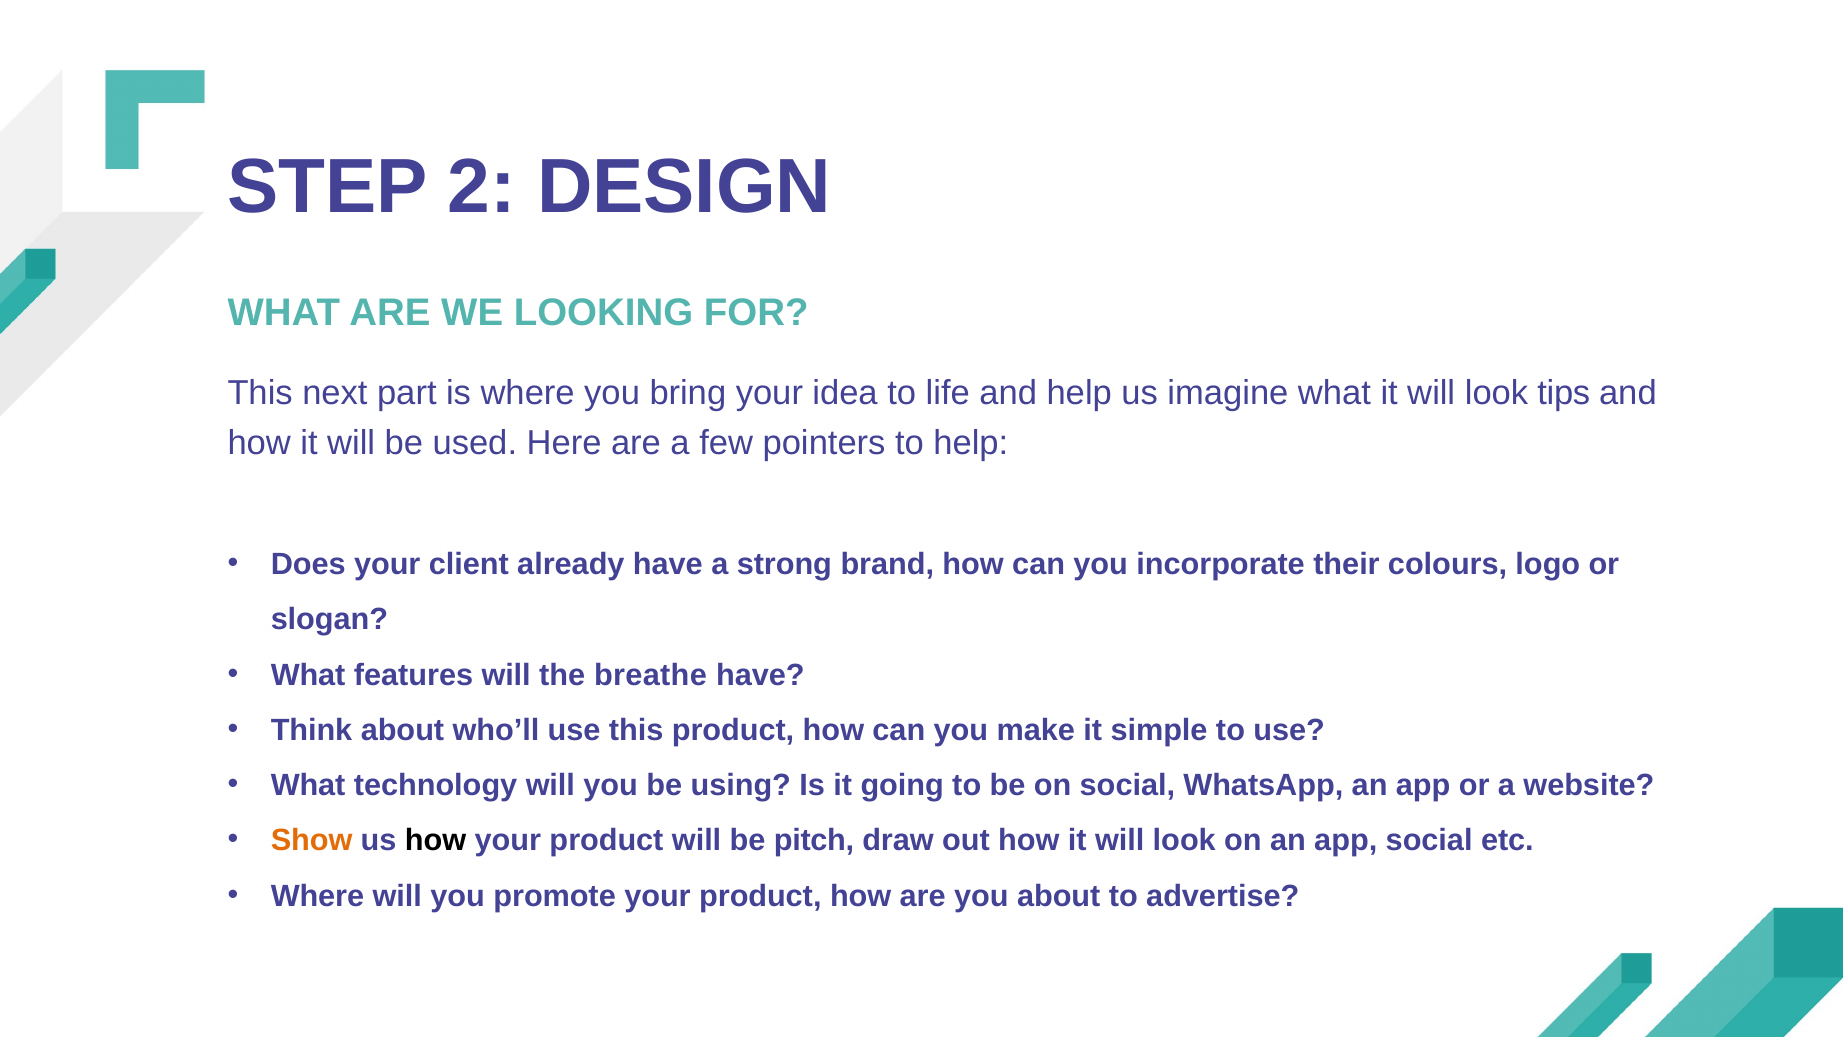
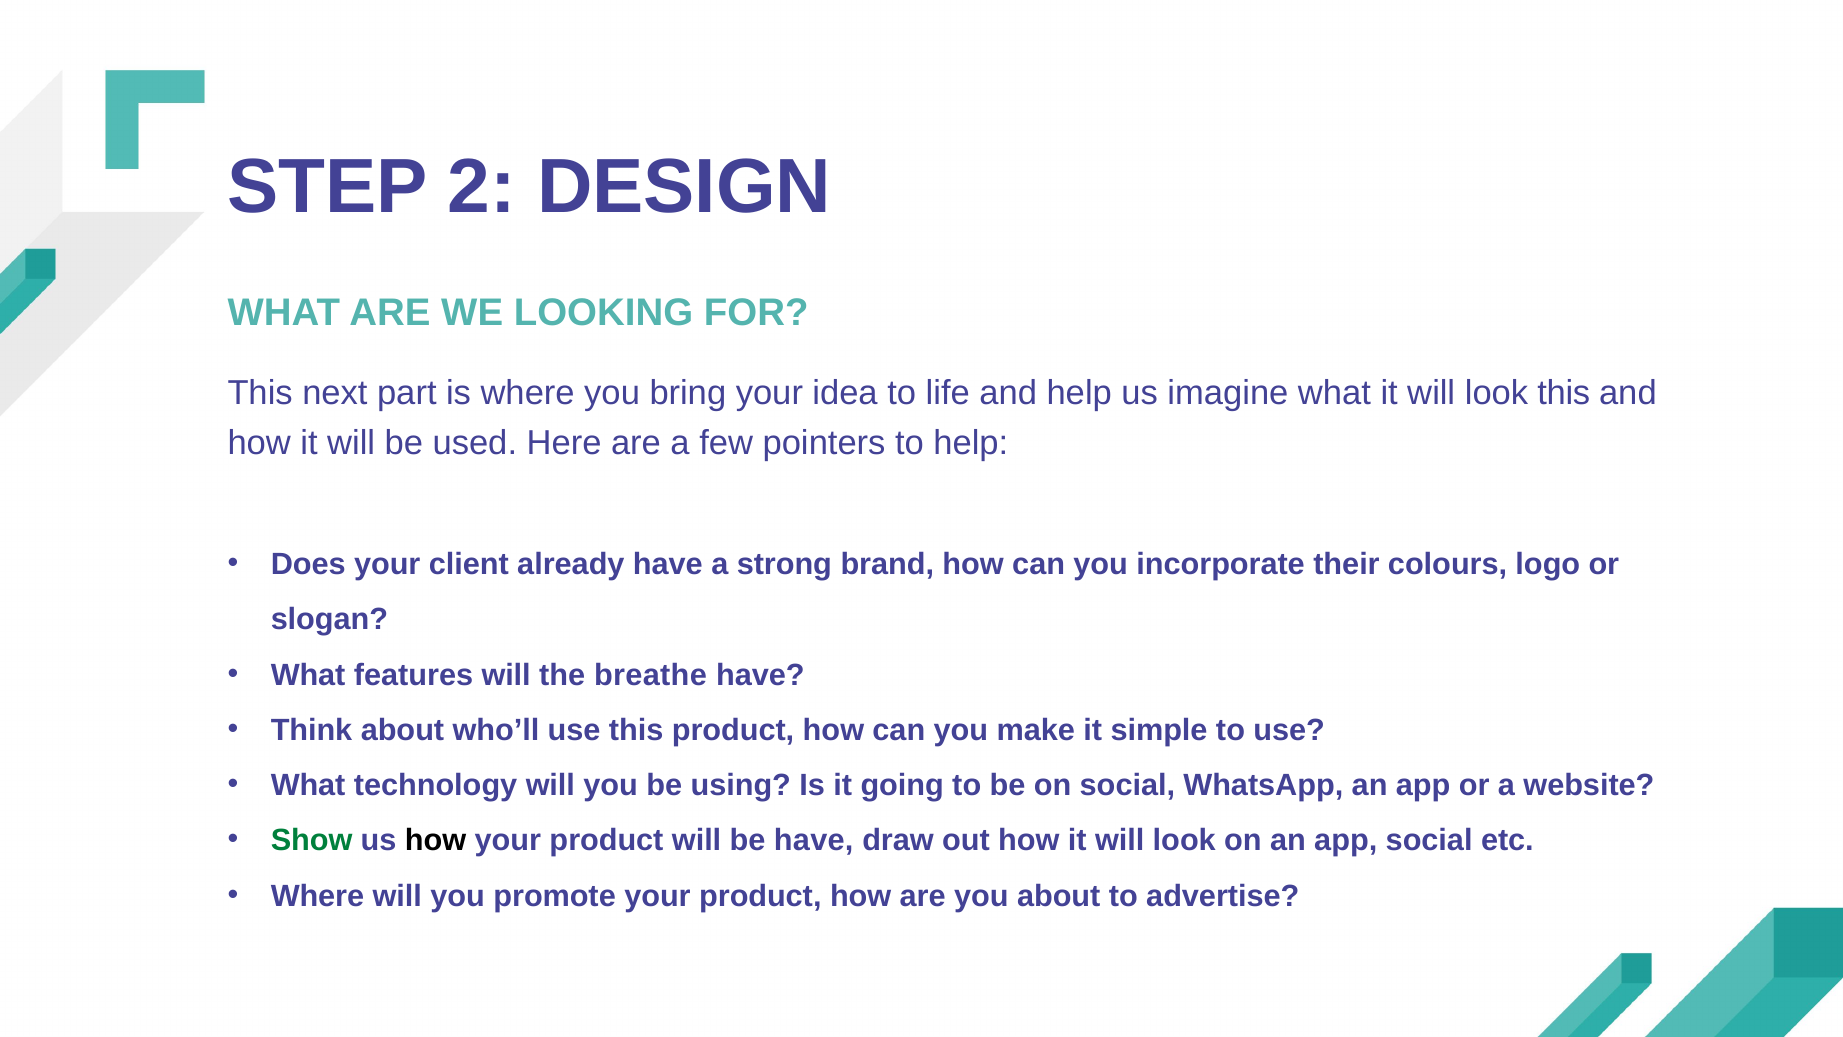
look tips: tips -> this (1564, 393)
Show colour: orange -> green (312, 840)
be pitch: pitch -> have (814, 840)
